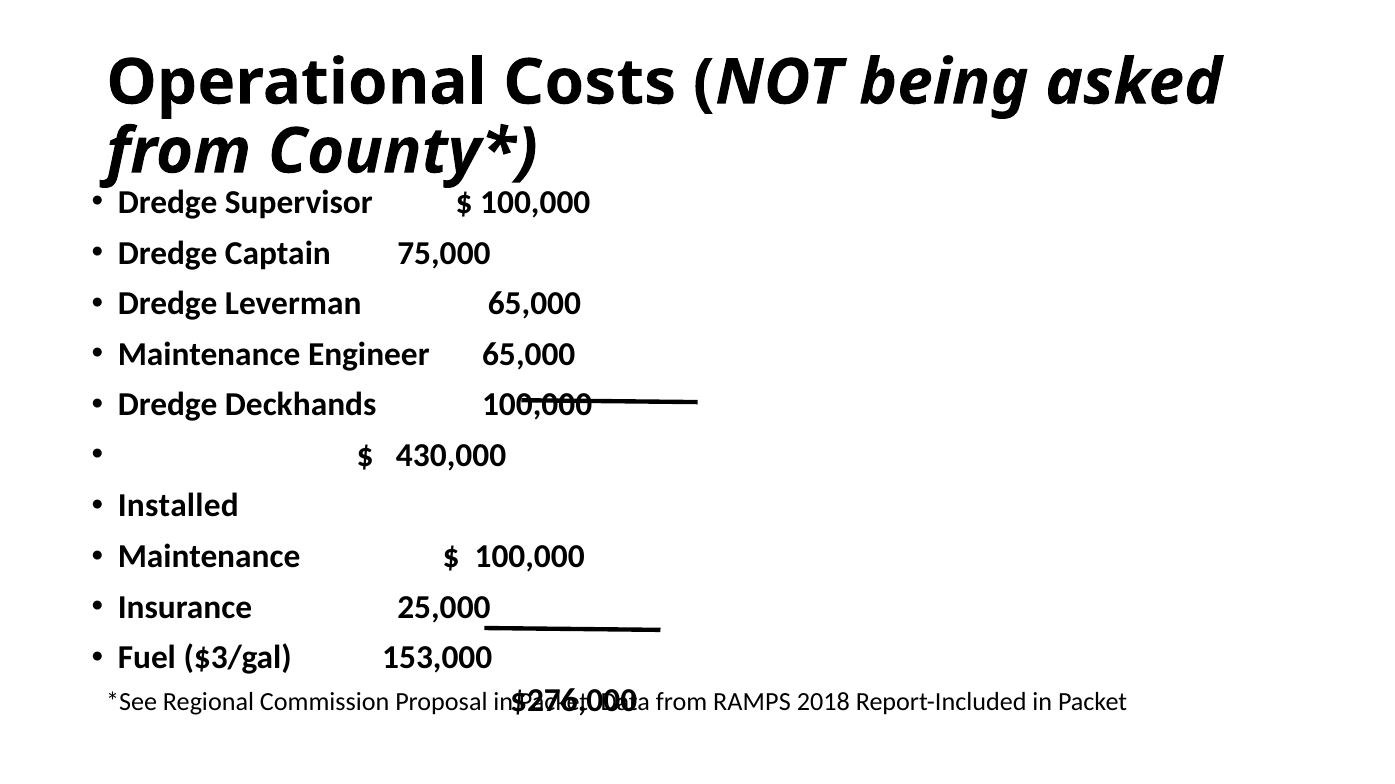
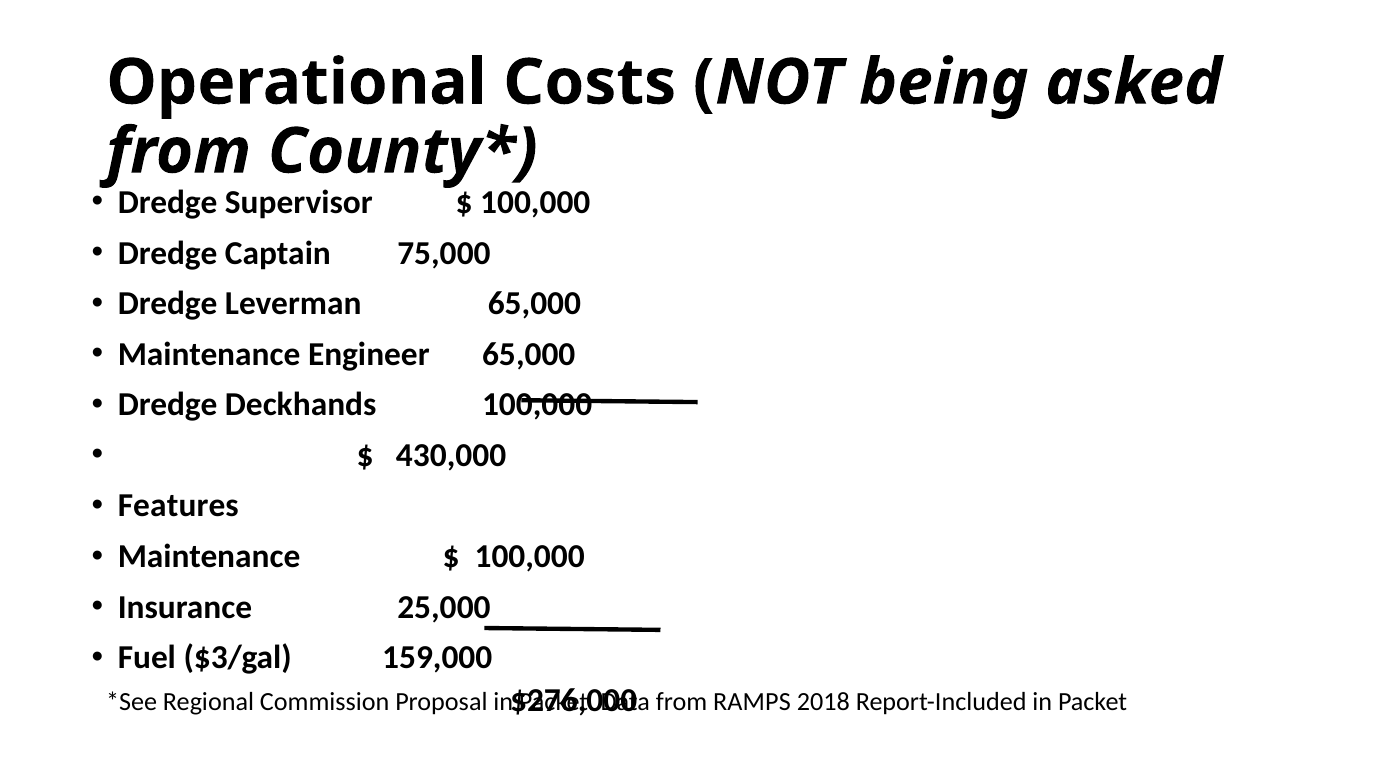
Installed: Installed -> Features (178, 506)
153,000: 153,000 -> 159,000 (437, 658)
